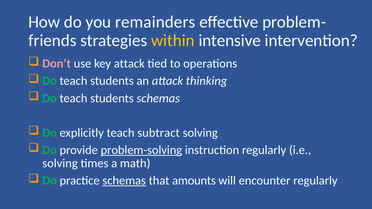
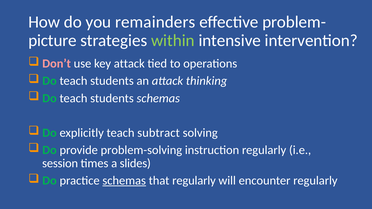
friends: friends -> picture (53, 40)
within colour: yellow -> light green (173, 40)
problem-solving underline: present -> none (141, 150)
solving: solving -> session (60, 164)
math: math -> slides (135, 164)
that amounts: amounts -> regularly (194, 181)
